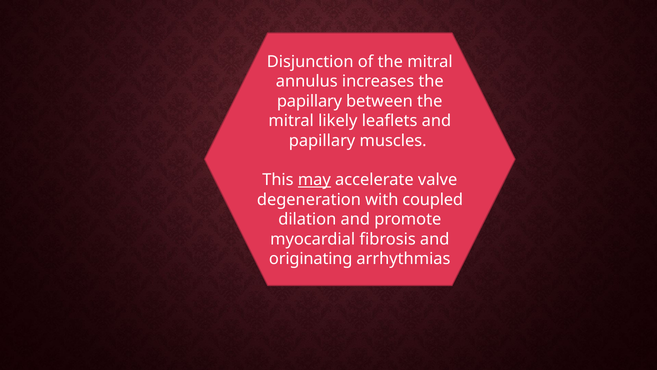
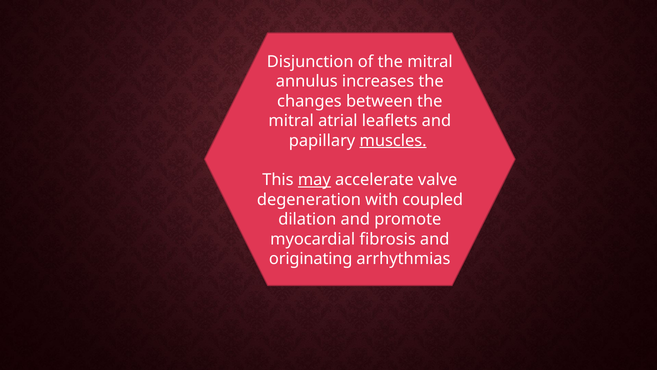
papillary: papillary -> changes (309, 101)
likely: likely -> atrial (338, 121)
muscles underline: none -> present (393, 140)
